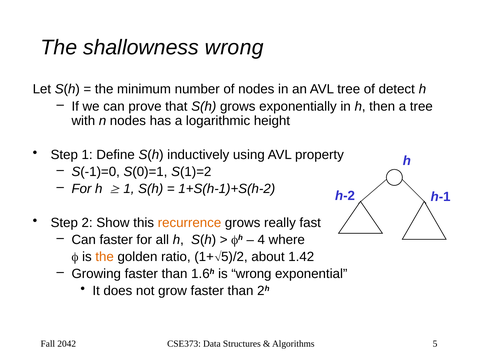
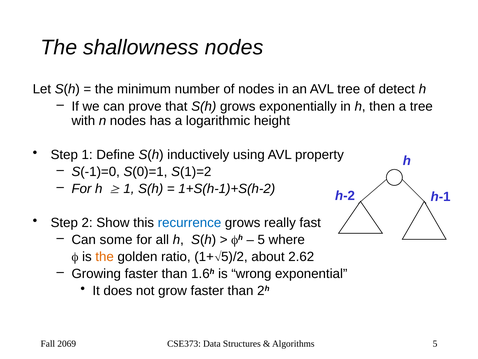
shallowness wrong: wrong -> nodes (234, 47)
recurrence colour: orange -> blue (189, 222)
Can faster: faster -> some (116, 239)
4: 4 -> 5 (261, 239)
1.42: 1.42 -> 2.62 (301, 256)
2042: 2042 -> 2069 (67, 343)
